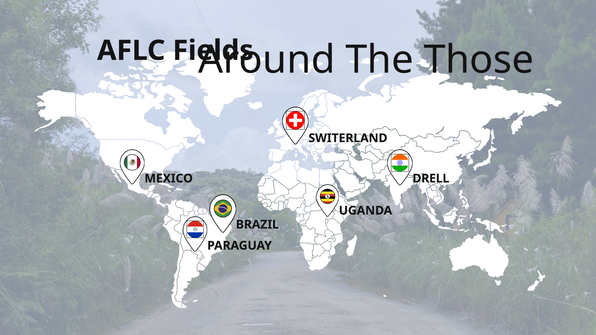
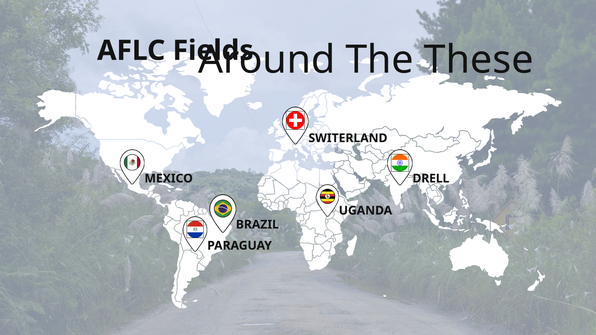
Those: Those -> These (479, 60)
